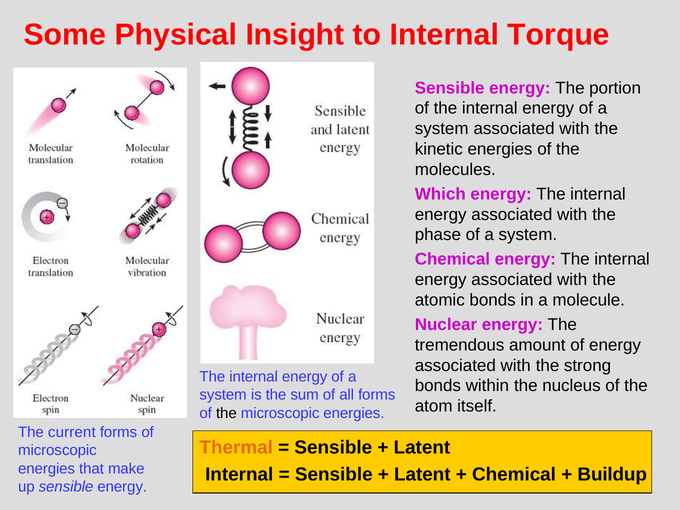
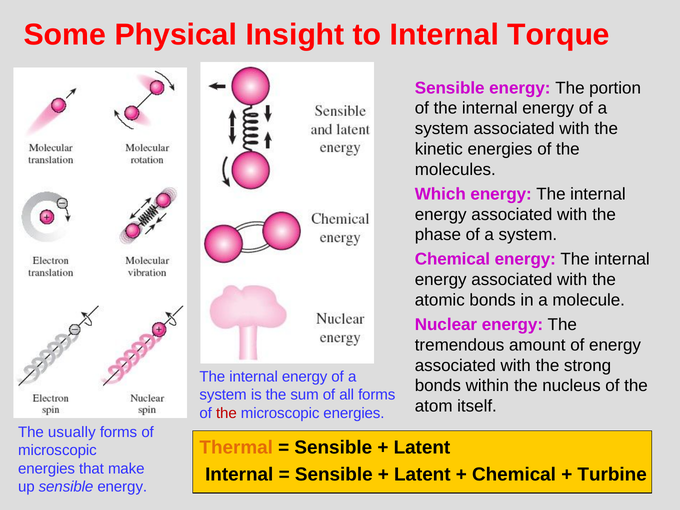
the colour: black -> red (226, 413)
current: current -> usually (72, 432)
Buildup: Buildup -> Turbine (612, 475)
